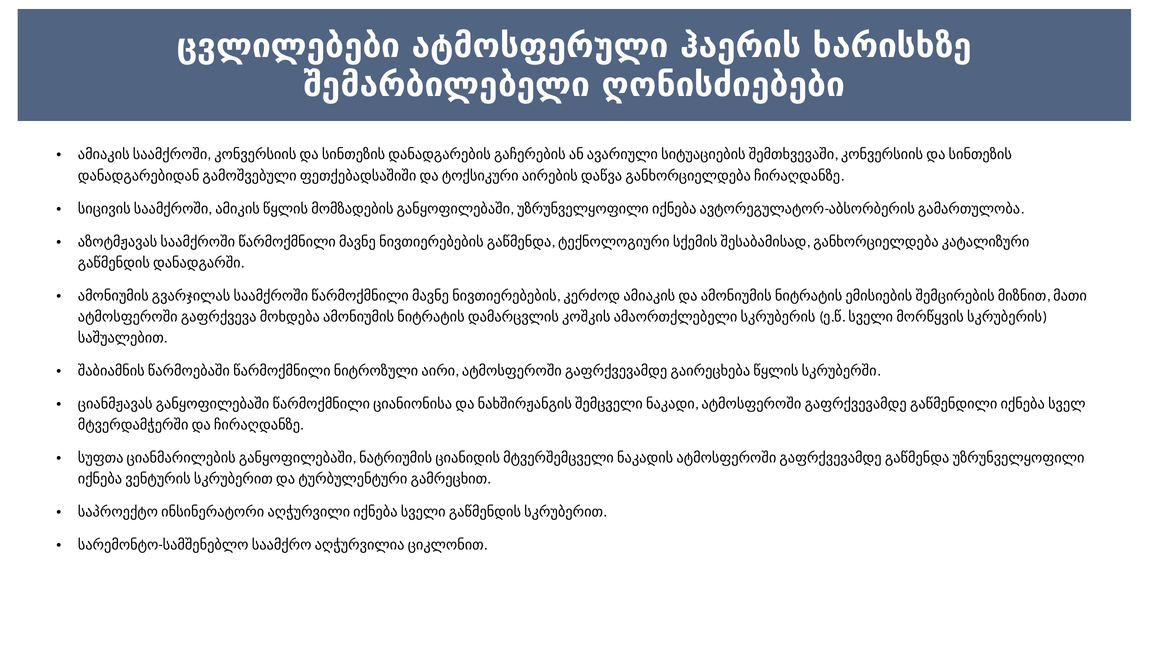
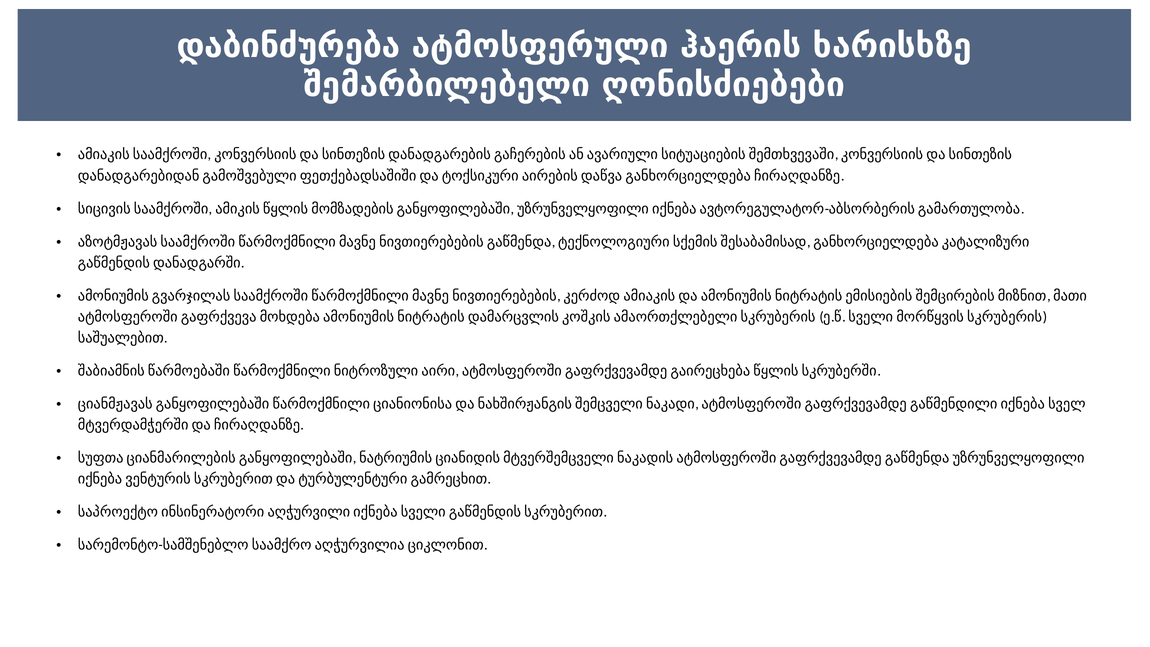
ცვლილებები: ცვლილებები -> დაბინძურება (288, 46)
